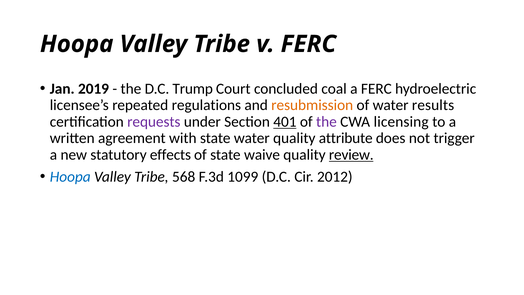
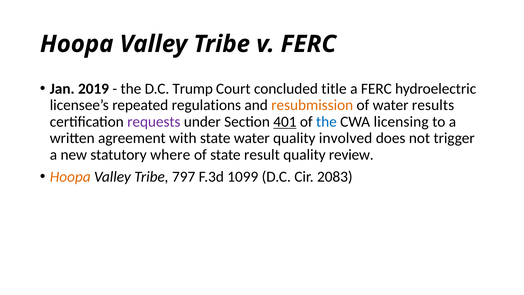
coal: coal -> title (334, 89)
the colour: purple -> blue (326, 122)
attribute: attribute -> involved (346, 138)
effects: effects -> where (170, 155)
waive: waive -> result (262, 155)
review underline: present -> none (351, 155)
Hoopa colour: blue -> orange (70, 177)
568: 568 -> 797 (184, 177)
2012: 2012 -> 2083 (335, 177)
